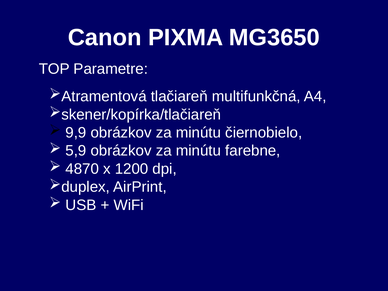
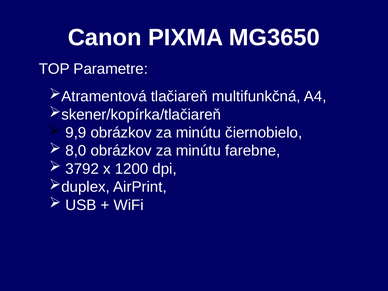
5,9: 5,9 -> 8,0 (76, 151)
4870: 4870 -> 3792 (82, 169)
